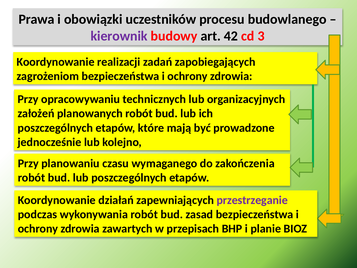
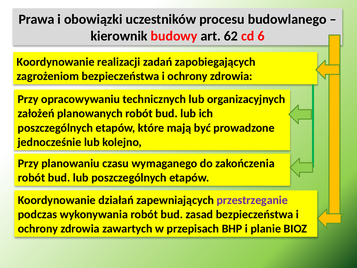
kierownik colour: purple -> black (119, 36)
42: 42 -> 62 (231, 36)
3: 3 -> 6 (261, 36)
